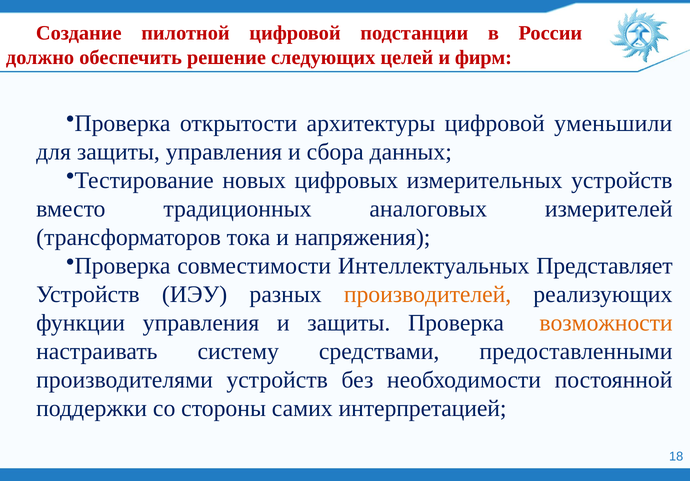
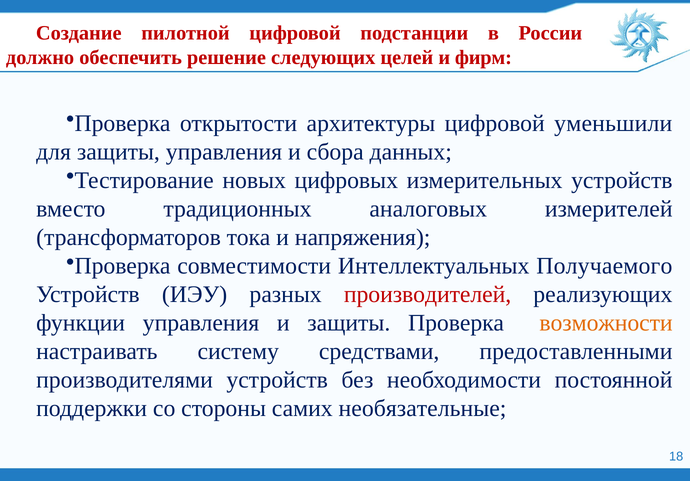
Представляет: Представляет -> Получаемого (604, 266)
производителей colour: orange -> red (428, 294)
интерпретацией: интерпретацией -> необязательные (423, 409)
